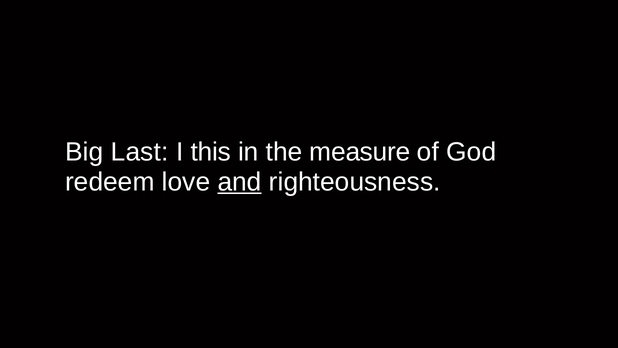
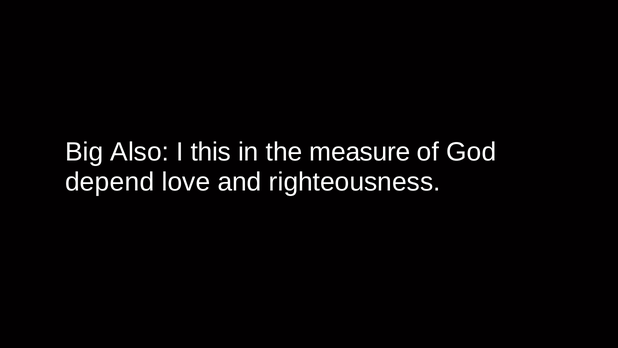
Last: Last -> Also (140, 152)
redeem: redeem -> depend (110, 182)
and underline: present -> none (240, 182)
